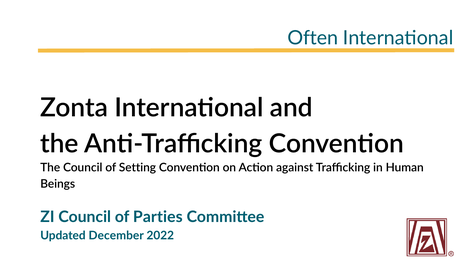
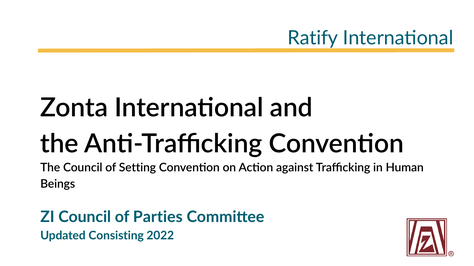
Often: Often -> Ratify (313, 38)
December: December -> Consisting (116, 236)
